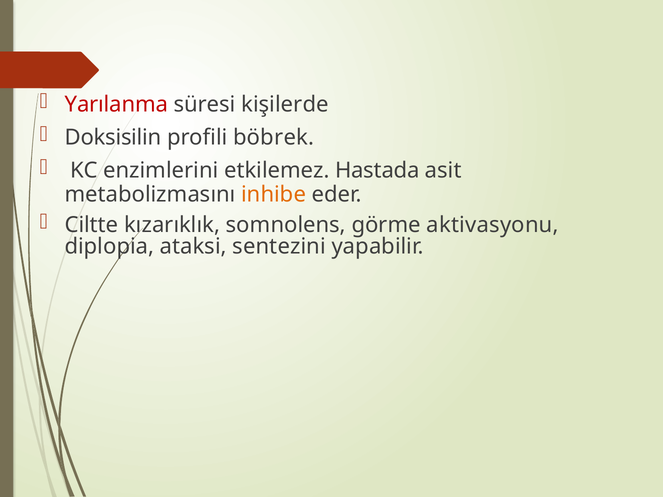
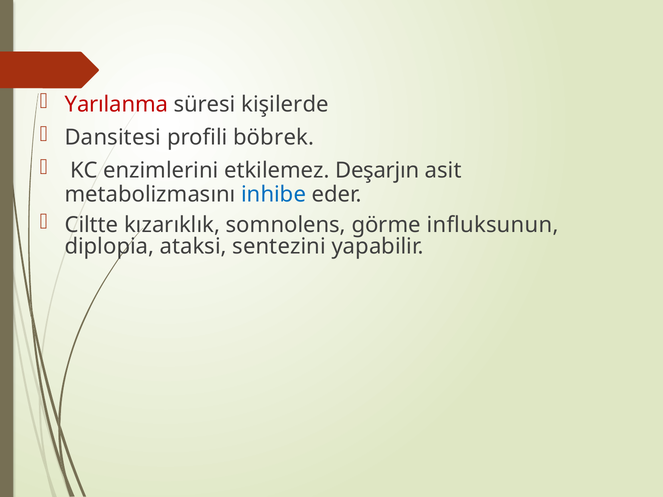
Doksisilin: Doksisilin -> Dansitesi (113, 137)
Hastada: Hastada -> Deşarjın (377, 171)
inhibe colour: orange -> blue (274, 194)
aktivasyonu: aktivasyonu -> influksunun (493, 225)
